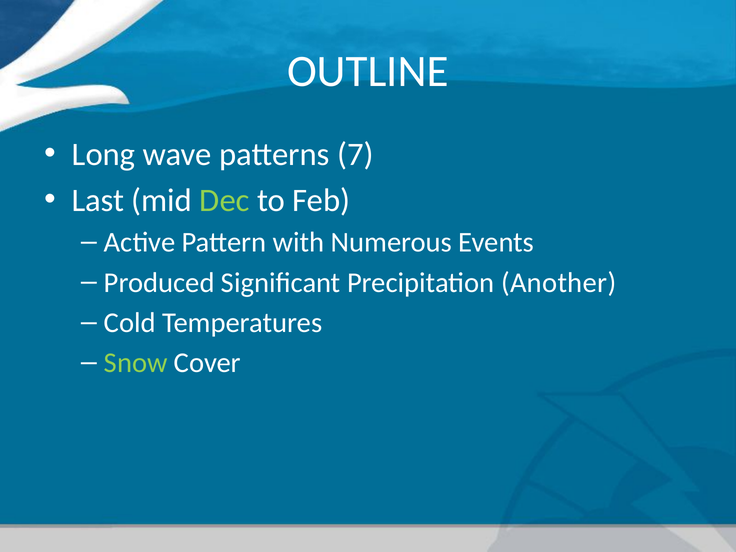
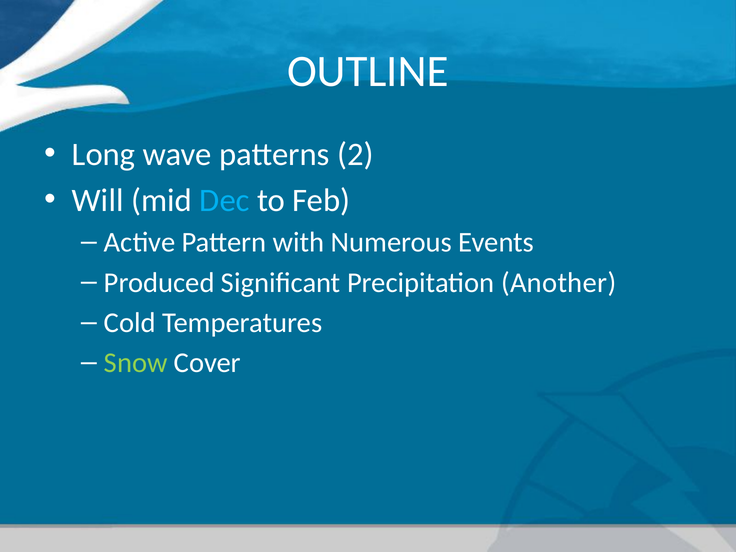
7: 7 -> 2 (355, 154)
Last: Last -> Will (98, 200)
Dec colour: light green -> light blue (224, 200)
